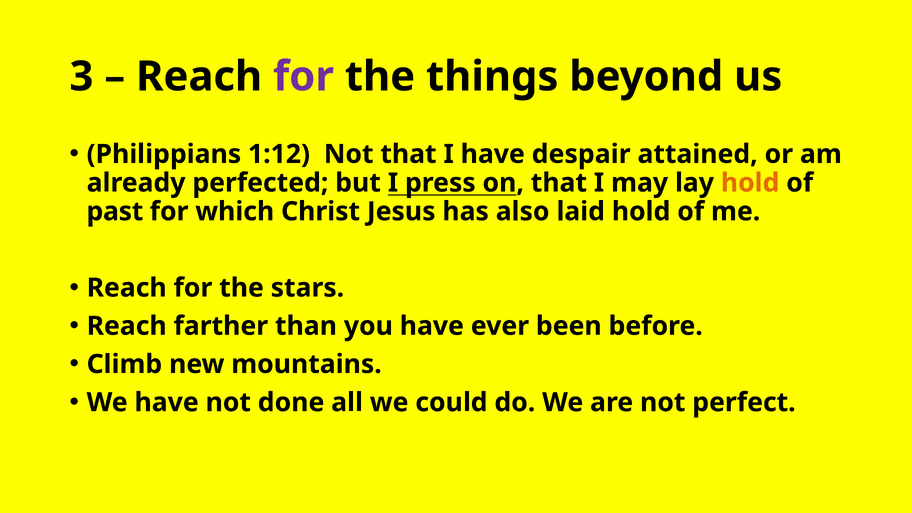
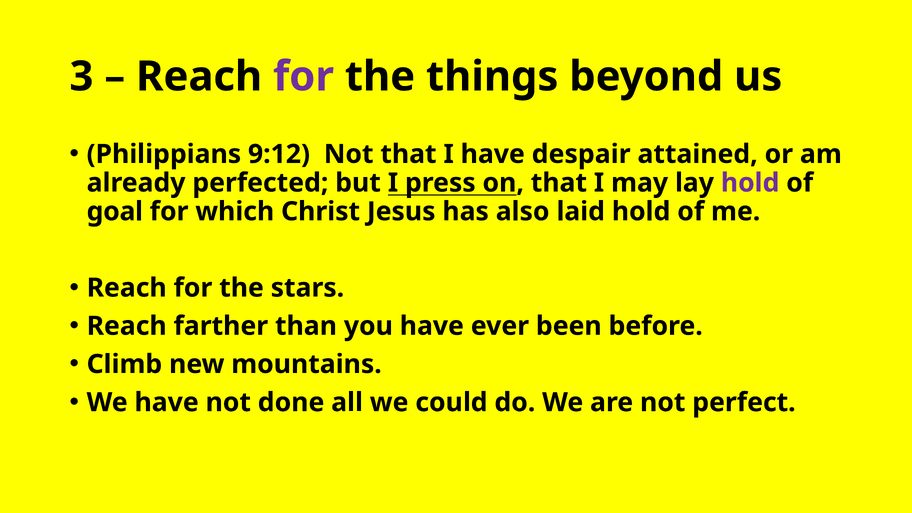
1:12: 1:12 -> 9:12 (279, 154)
hold colour: orange -> purple (750, 183)
past: past -> goal (115, 211)
